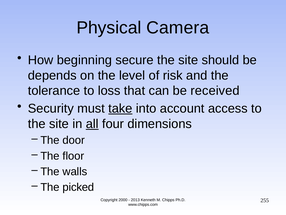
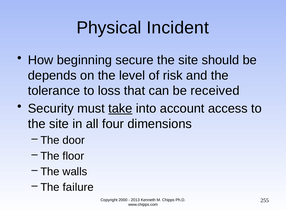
Camera: Camera -> Incident (178, 28)
all underline: present -> none (92, 124)
picked: picked -> failure (78, 187)
